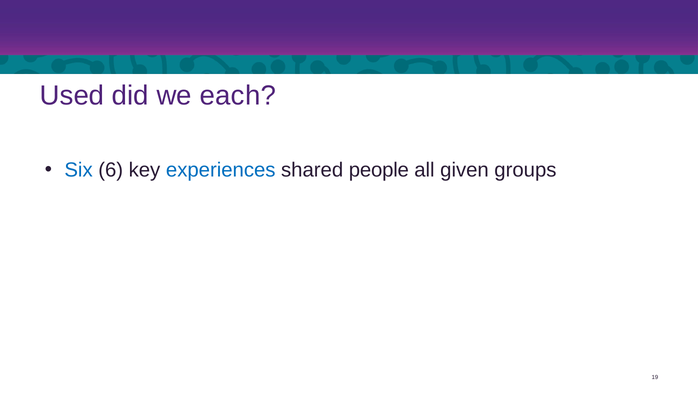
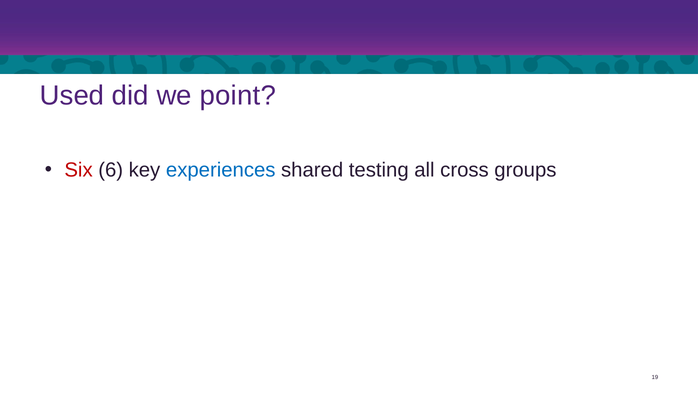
each: each -> point (238, 96)
Six colour: blue -> red (79, 170)
people: people -> testing (379, 170)
given: given -> cross (465, 170)
